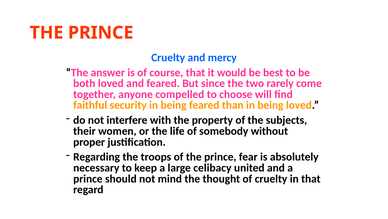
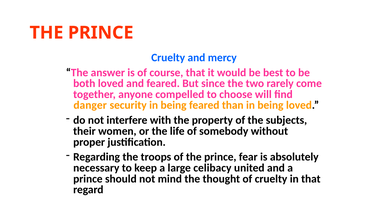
faithful: faithful -> danger (90, 105)
